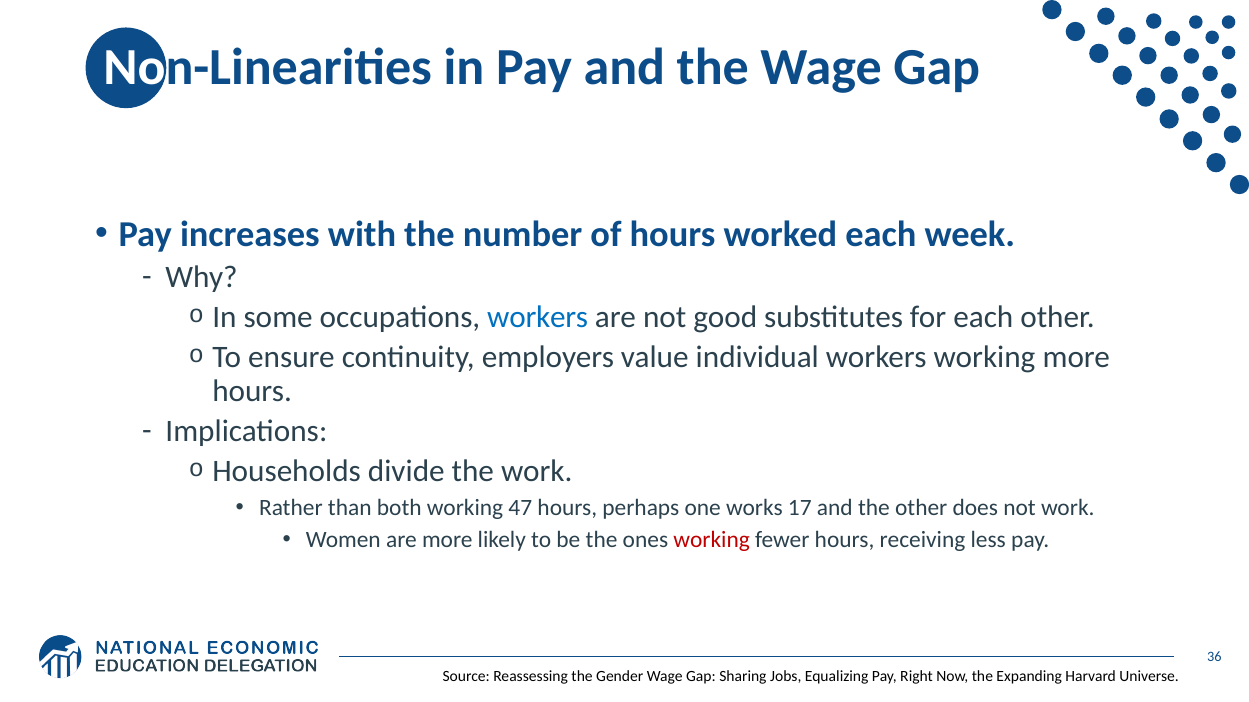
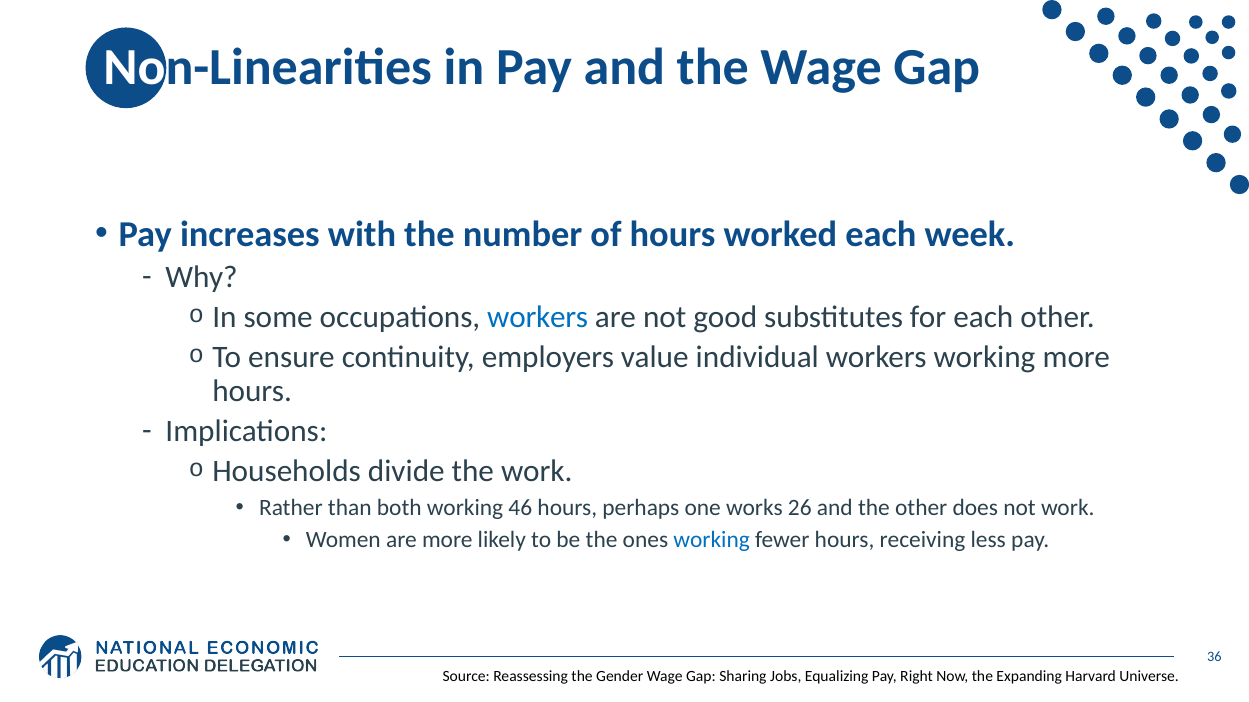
47: 47 -> 46 (520, 508)
17: 17 -> 26 (800, 508)
working colour: red -> blue (712, 540)
